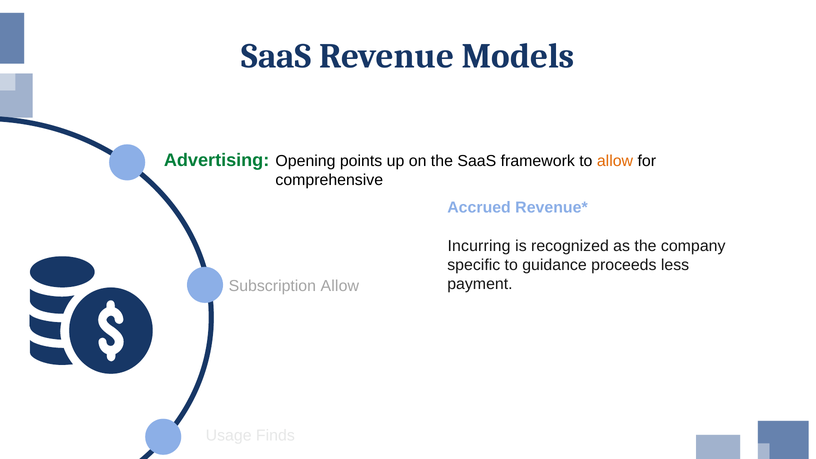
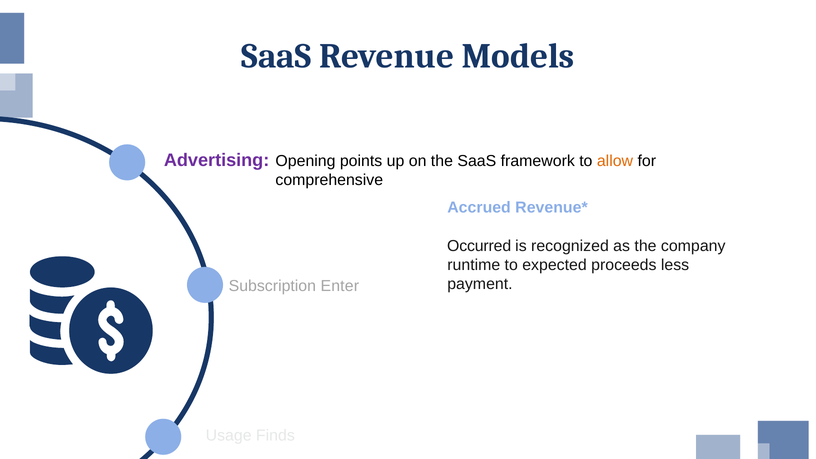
Advertising colour: green -> purple (217, 160)
Incurring: Incurring -> Occurred (479, 246)
specific: specific -> runtime (474, 265)
guidance: guidance -> expected (555, 265)
Subscription Allow: Allow -> Enter (340, 286)
